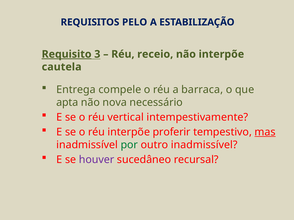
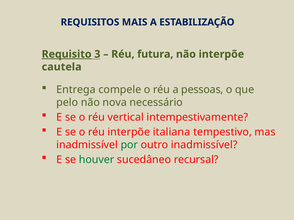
PELO: PELO -> MAIS (135, 22)
receio: receio -> futura (155, 54)
barraca: barraca -> pessoas (202, 90)
apta: apta -> pelo (67, 103)
proferir: proferir -> italiana (172, 132)
mas underline: present -> none (265, 132)
houver colour: purple -> green (97, 160)
